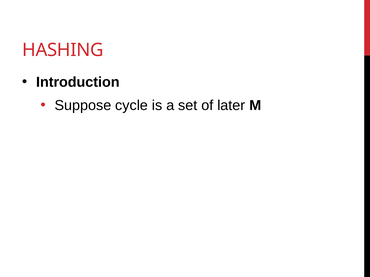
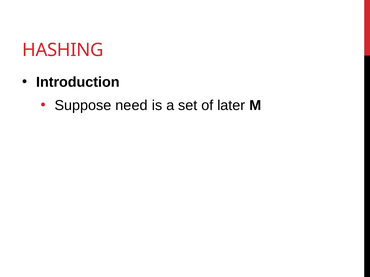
cycle: cycle -> need (132, 106)
